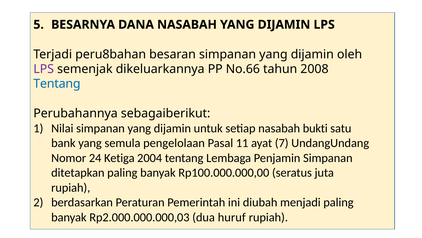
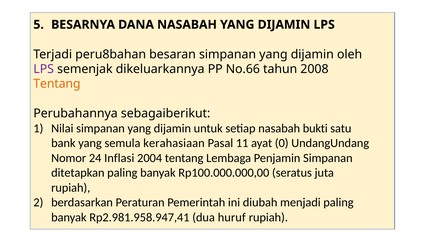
Tentang colour: blue -> orange (57, 84)
pengelolaan: pengelolaan -> kerahasiaan (174, 143)
7: 7 -> 0 (282, 143)
Ketiga: Ketiga -> Inflasi (119, 158)
Rp2.000.000.000,03: Rp2.000.000.000,03 -> Rp2.981.958.947,41 (139, 217)
